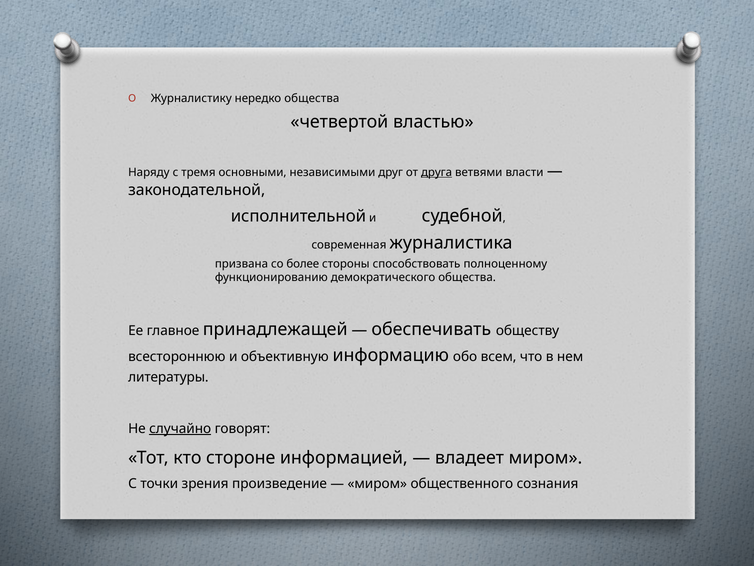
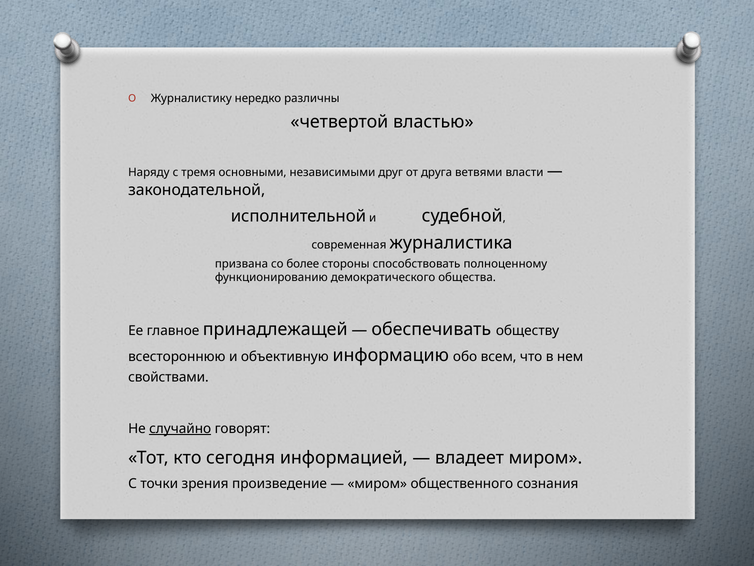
нередко общества: общества -> различны (312, 98)
друга underline: present -> none (437, 172)
литературы: литературы -> свойствами (168, 377)
стороне: стороне -> сегодня (241, 457)
